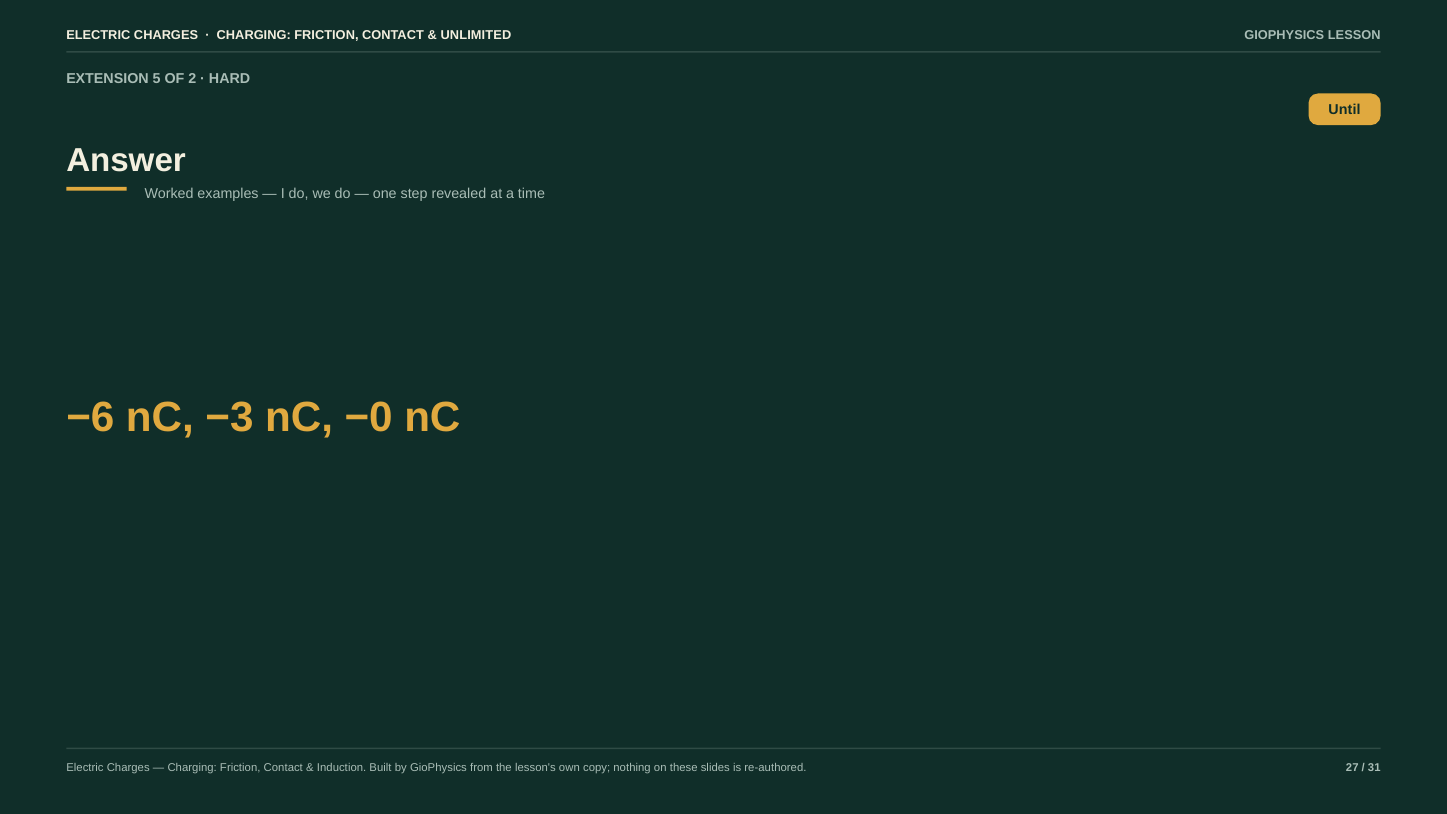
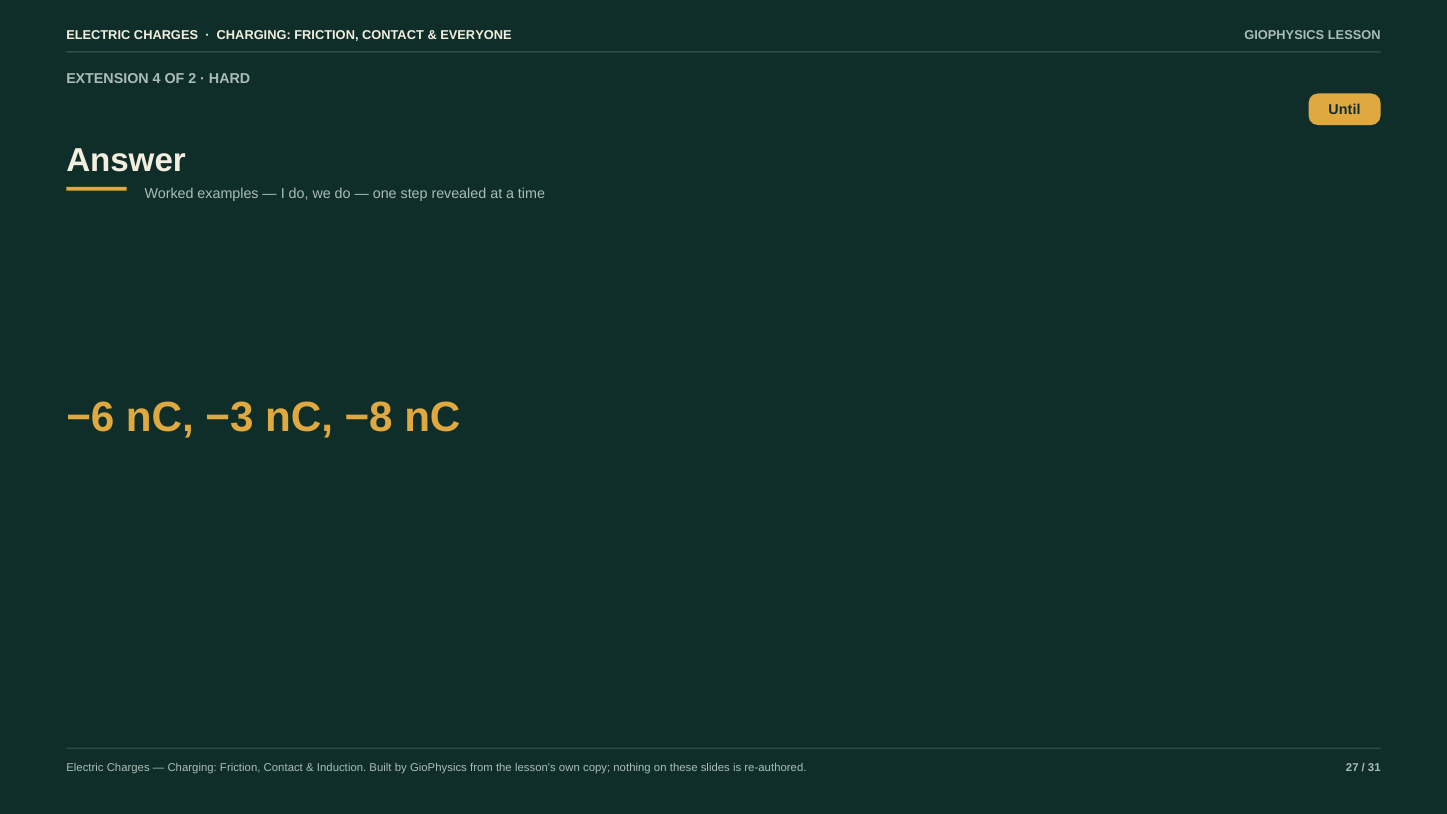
UNLIMITED: UNLIMITED -> EVERYONE (476, 36)
5: 5 -> 4 (157, 79)
−0: −0 -> −8 (369, 417)
